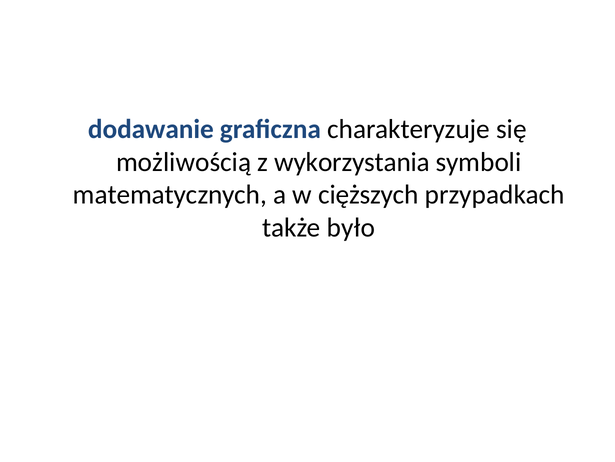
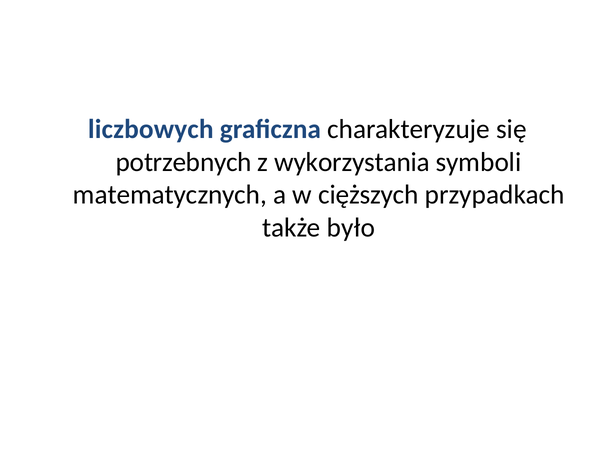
dodawanie: dodawanie -> liczbowych (151, 129)
możliwością: możliwością -> potrzebnych (184, 162)
